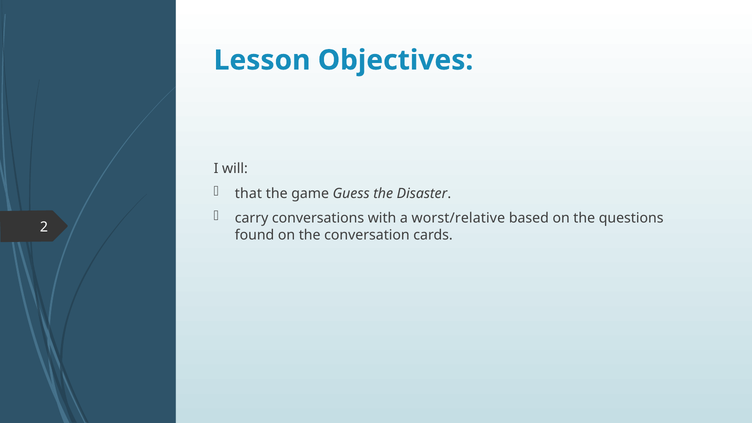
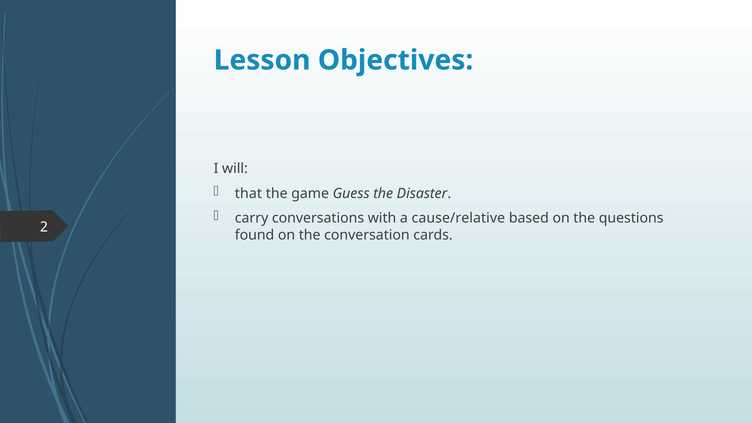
worst/relative: worst/relative -> cause/relative (458, 218)
